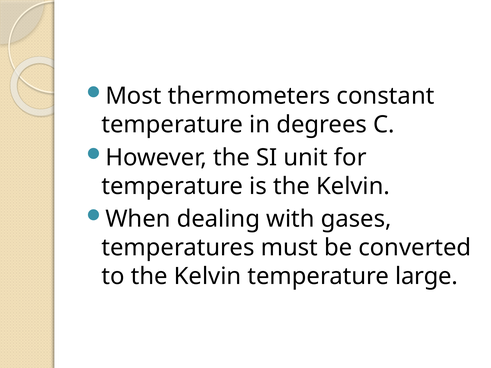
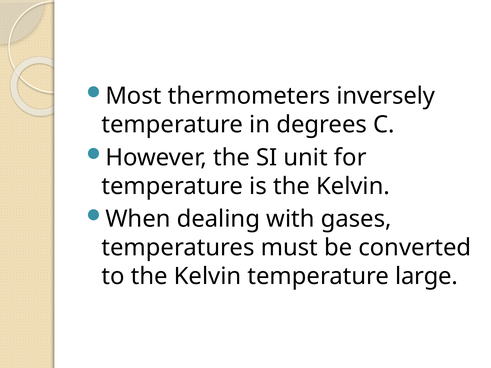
constant: constant -> inversely (386, 96)
